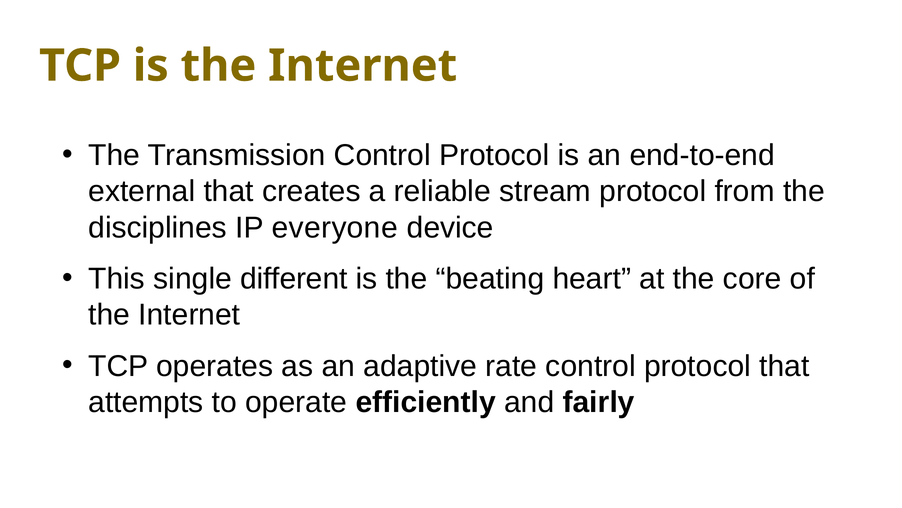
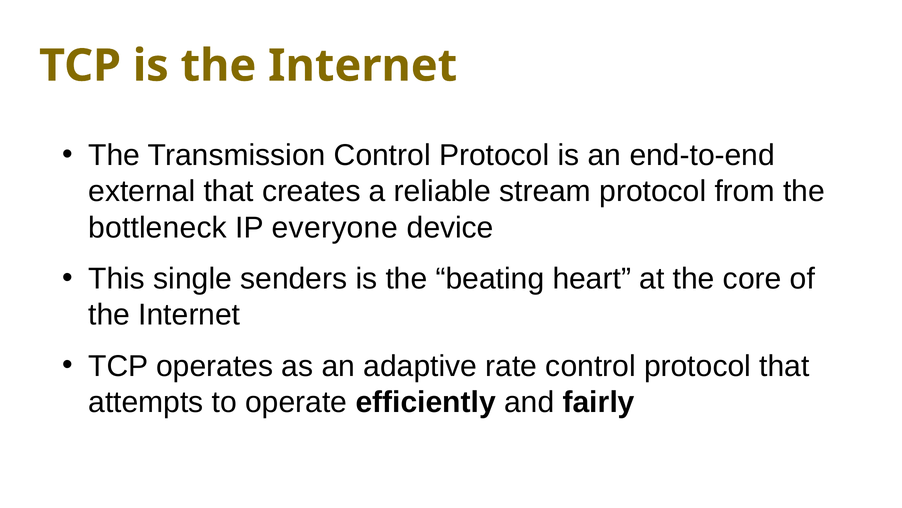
disciplines: disciplines -> bottleneck (158, 227)
different: different -> senders (294, 278)
